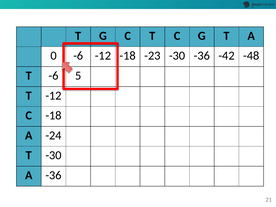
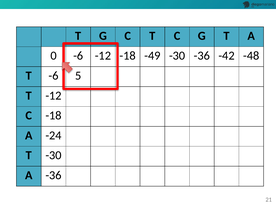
-23: -23 -> -49 (152, 56)
